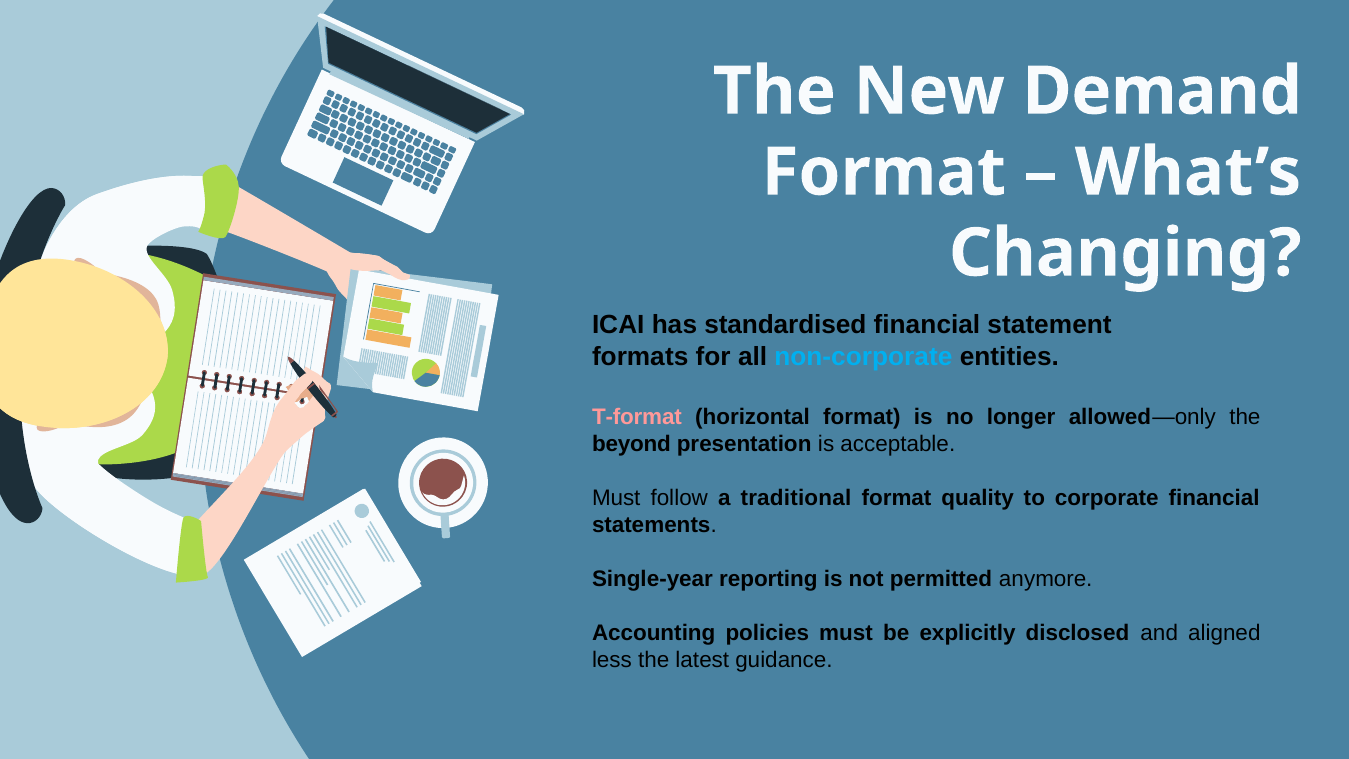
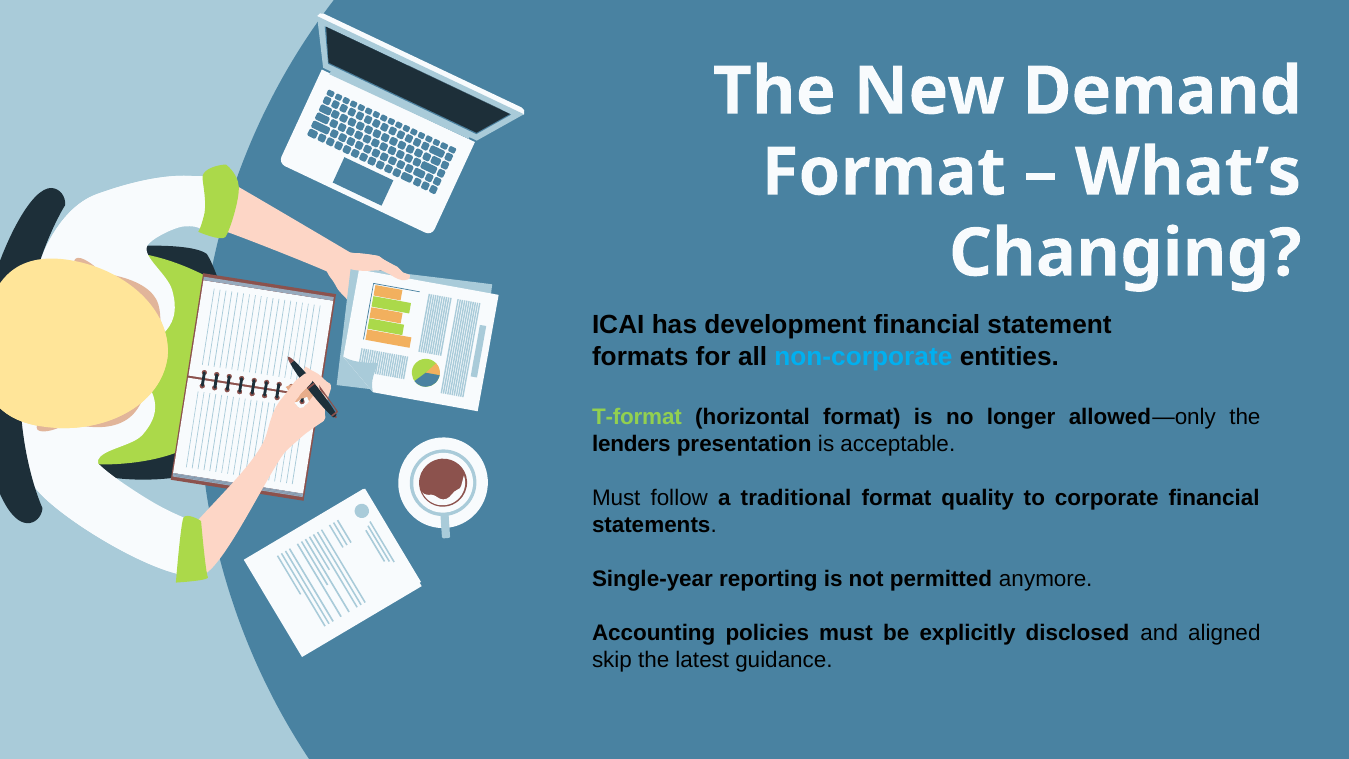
standardised: standardised -> development (785, 325)
T-format colour: pink -> light green (637, 417)
beyond: beyond -> lenders (631, 444)
less: less -> skip (612, 660)
